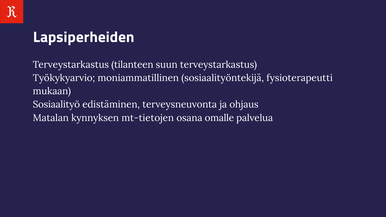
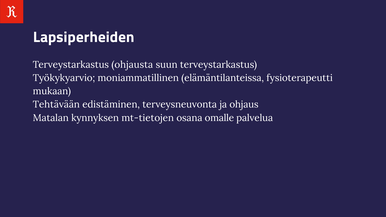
tilanteen: tilanteen -> ohjausta (132, 65)
sosiaalityöntekijä: sosiaalityöntekijä -> elämäntilanteissa (223, 78)
Sosiaalityö: Sosiaalityö -> Tehtävään (56, 105)
